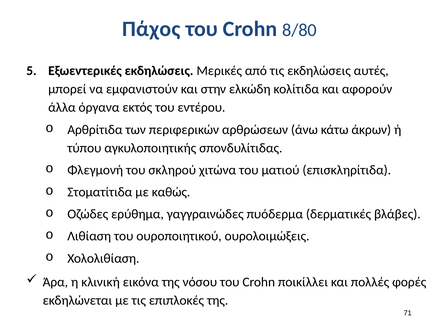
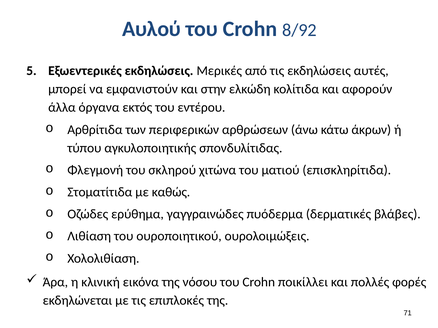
Πάχος: Πάχος -> Αυλού (151, 29)
8/80: 8/80 -> 8/92 (300, 30)
